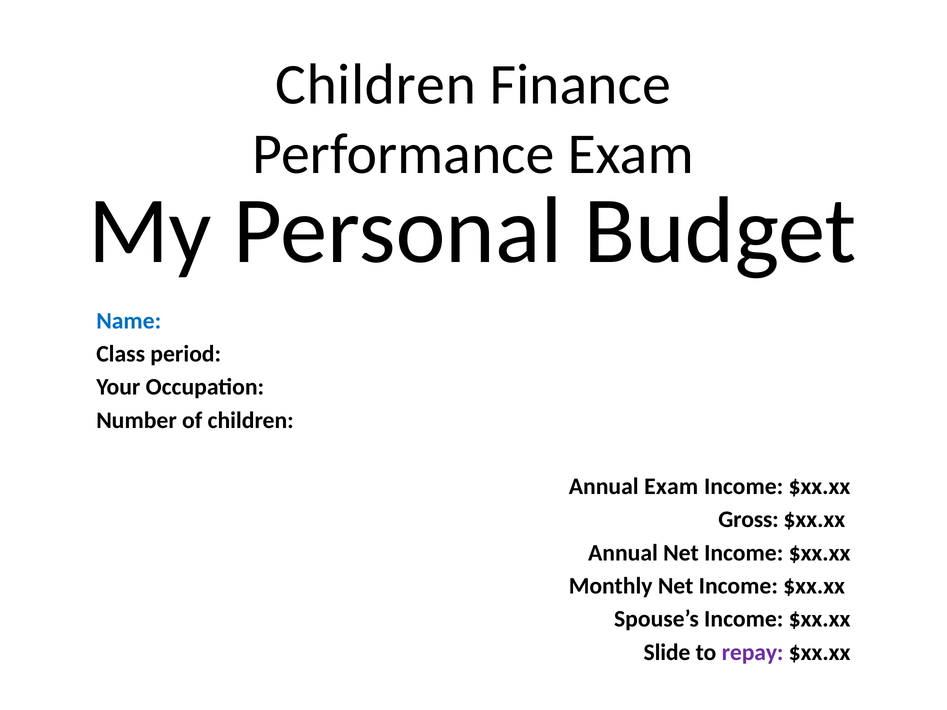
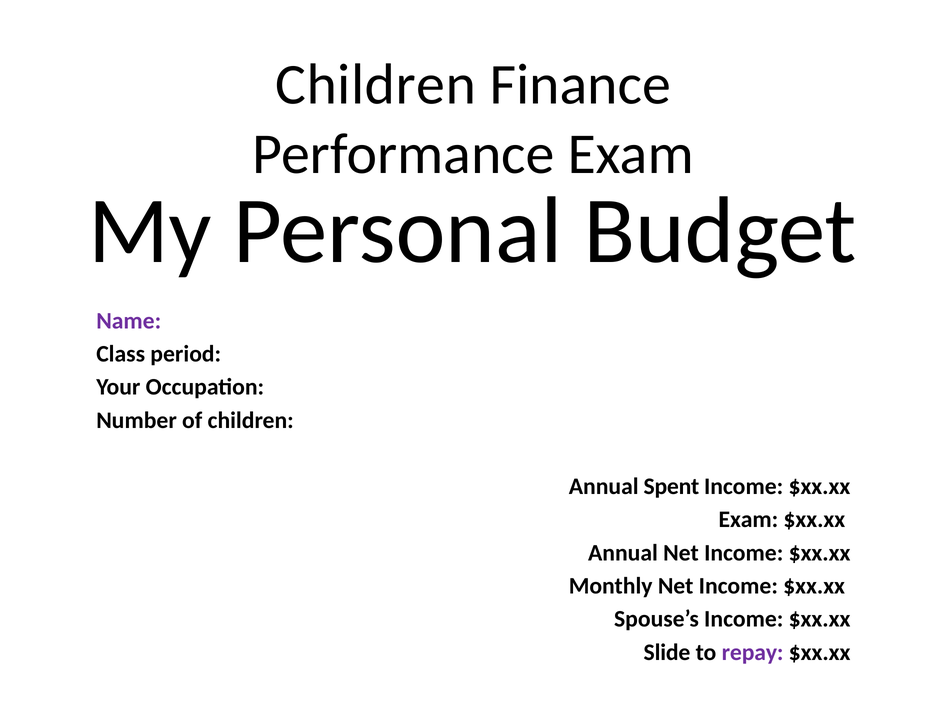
Name colour: blue -> purple (129, 321)
Annual Exam: Exam -> Spent (671, 487)
Gross: Gross -> Exam (748, 520)
